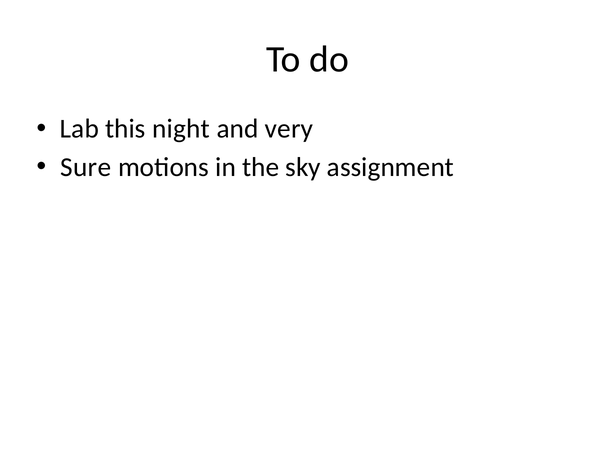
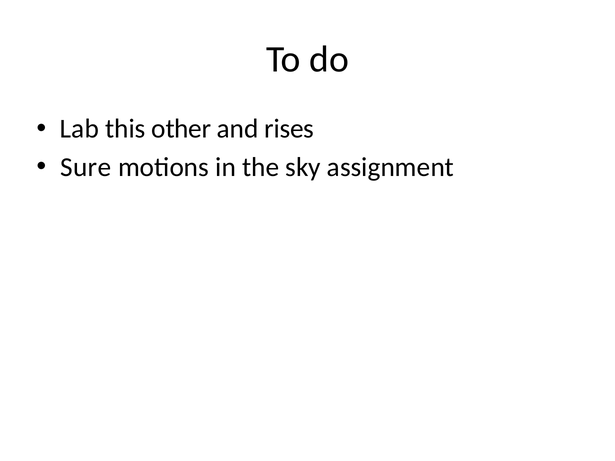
night: night -> other (181, 129)
very: very -> rises (289, 129)
